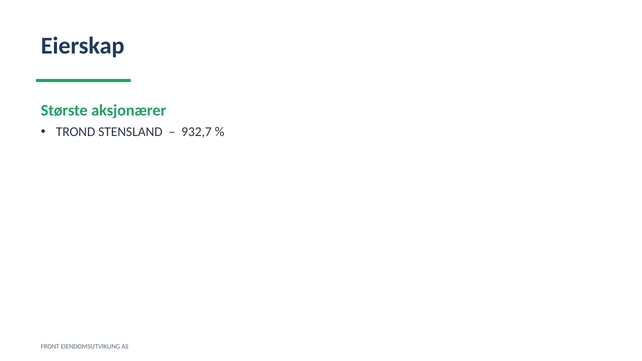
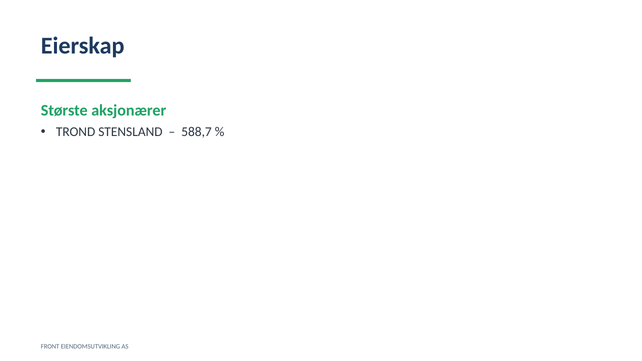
932,7: 932,7 -> 588,7 (197, 132)
